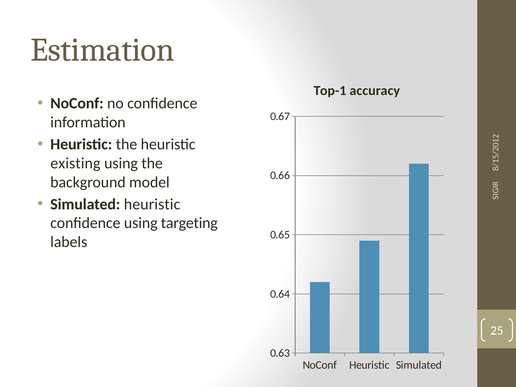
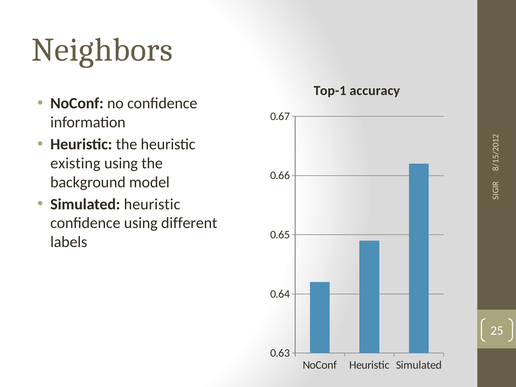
Estimation: Estimation -> Neighbors (102, 50)
targeting: targeting -> different (189, 223)
